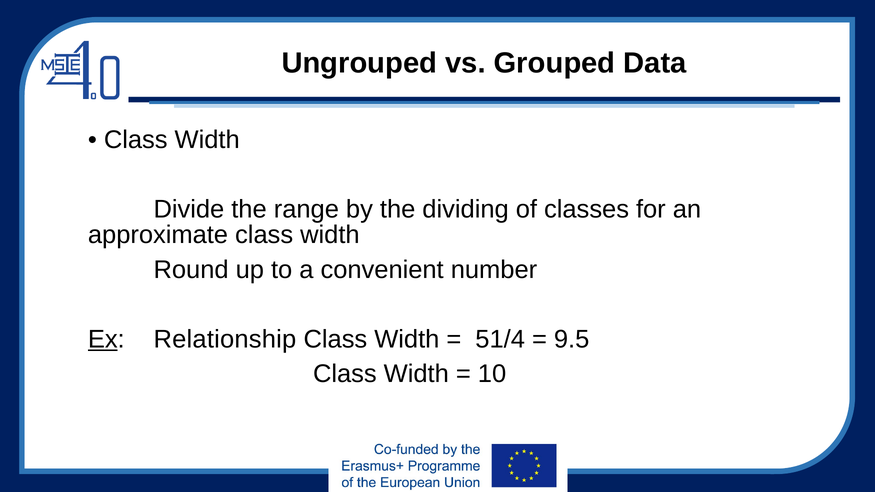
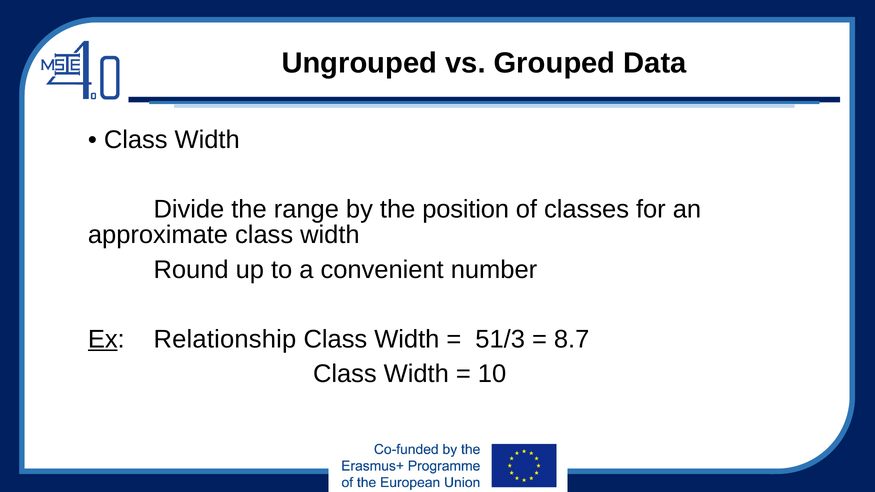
dividing: dividing -> position (466, 210)
51/4: 51/4 -> 51/3 (500, 339)
9.5: 9.5 -> 8.7 (572, 339)
